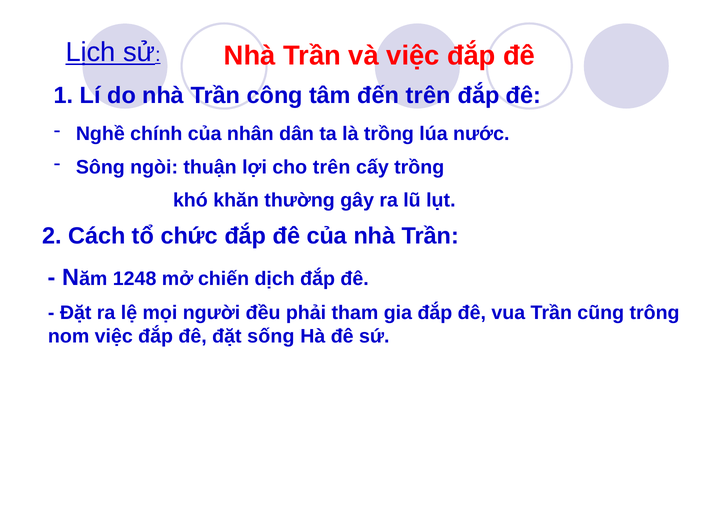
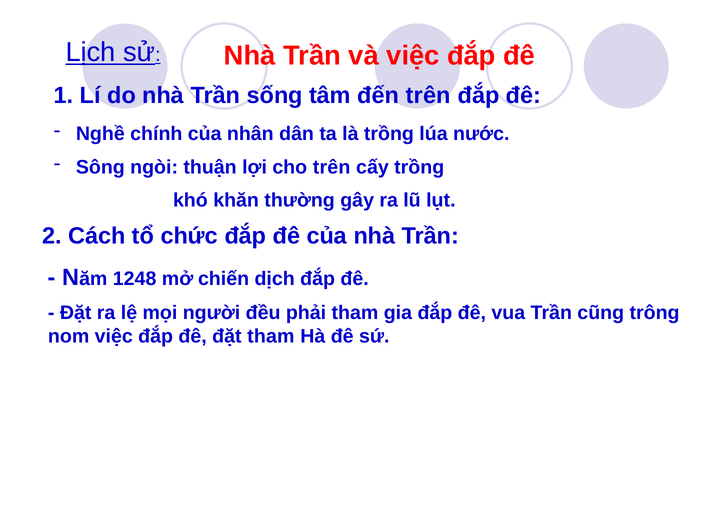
công: công -> sống (275, 95)
đặt sống: sống -> tham (271, 336)
